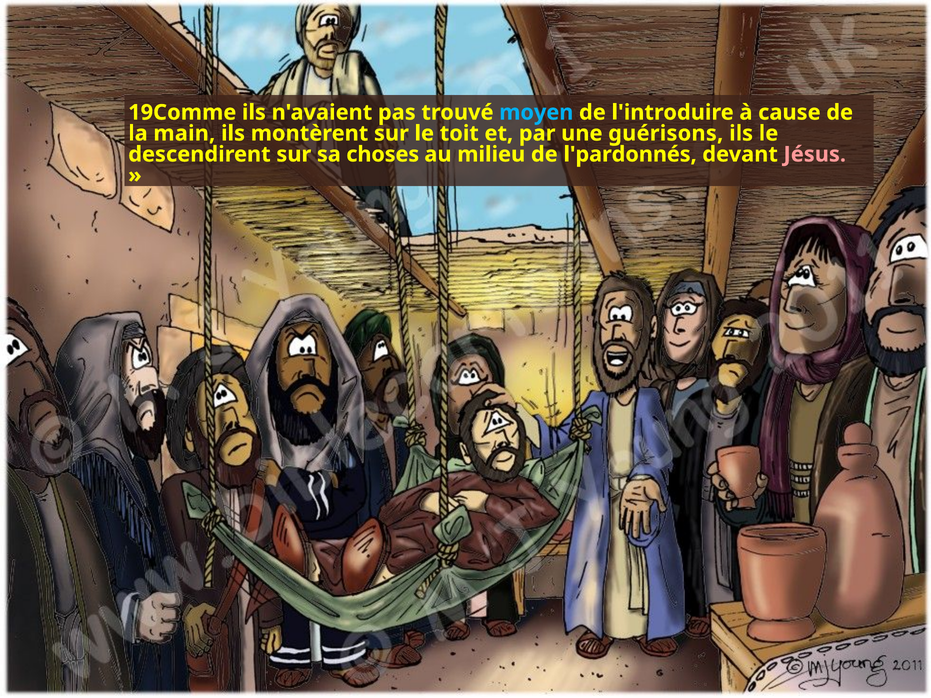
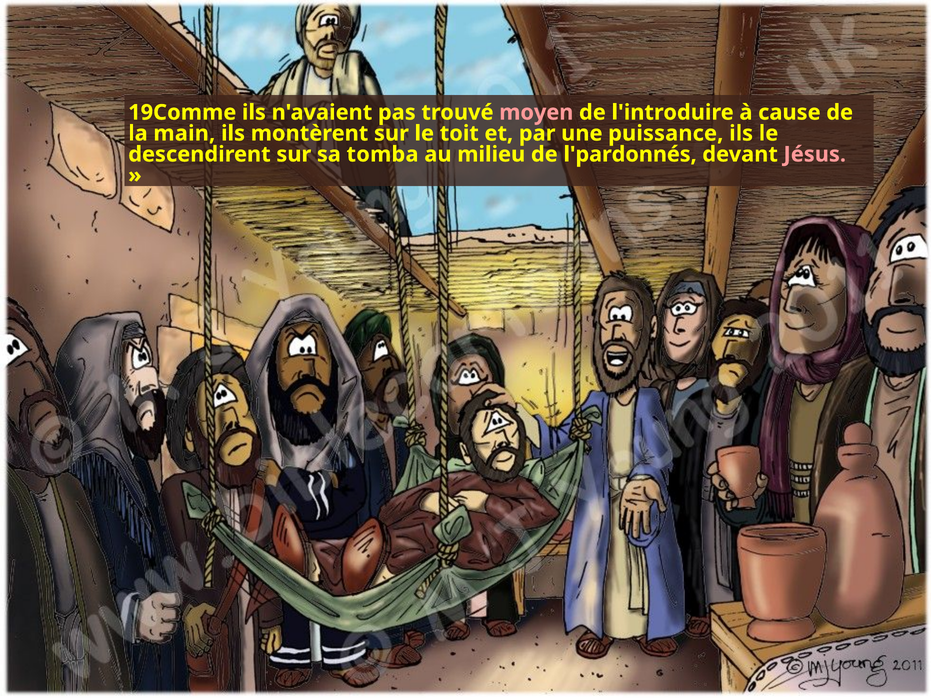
moyen colour: light blue -> pink (536, 113)
guérisons: guérisons -> puissance (666, 133)
choses: choses -> tomba (383, 154)
